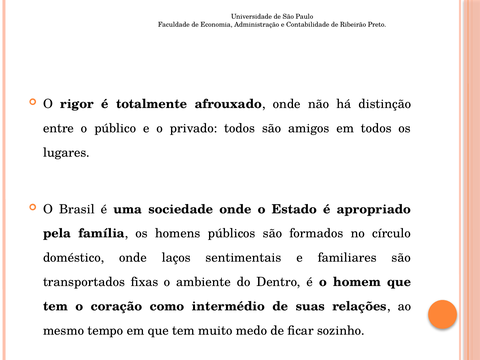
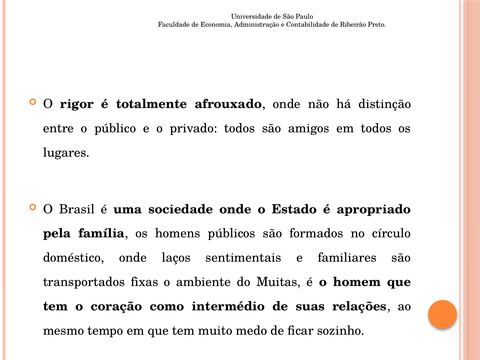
Dentro: Dentro -> Muitas (279, 282)
